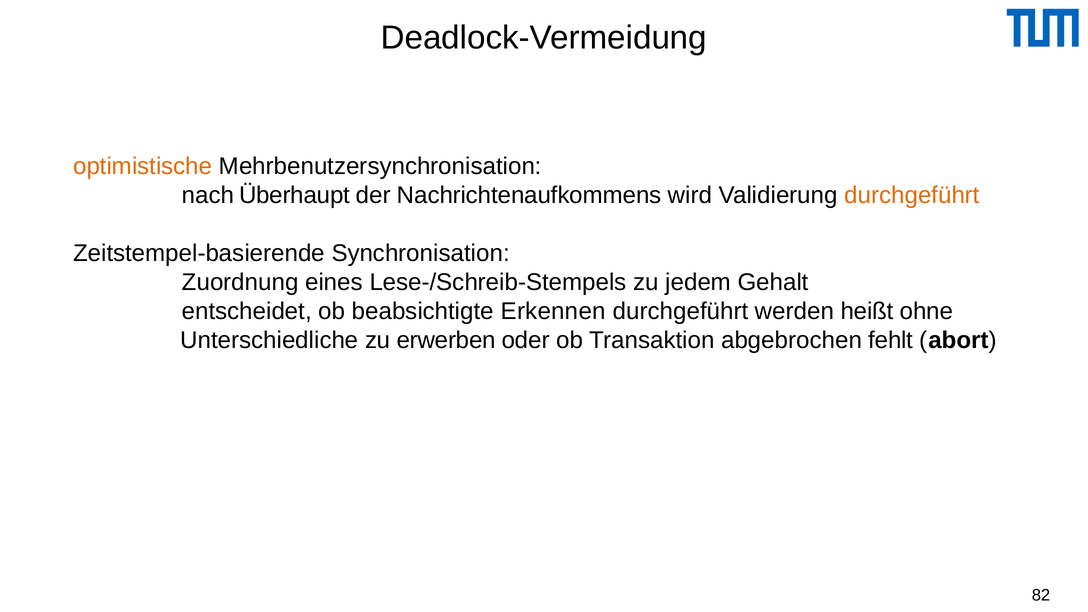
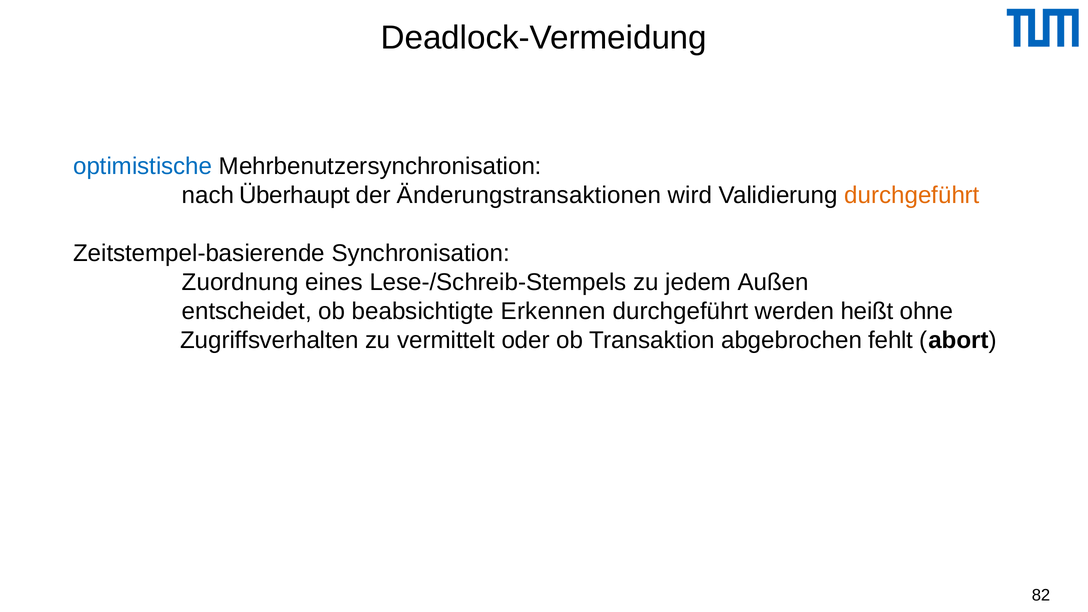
optimistische colour: orange -> blue (143, 166)
Nachrichtenaufkommens: Nachrichtenaufkommens -> Änderungstransaktionen (529, 195)
Gehalt: Gehalt -> Außen (773, 282)
Unterschiedliche: Unterschiedliche -> Zugriffsverhalten (269, 340)
erwerben: erwerben -> vermittelt (446, 340)
